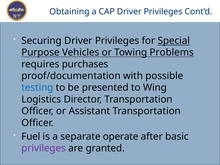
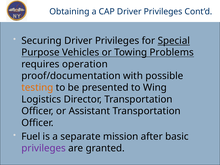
purchases: purchases -> operation (85, 64)
testing colour: blue -> orange (37, 88)
operate: operate -> mission (121, 136)
